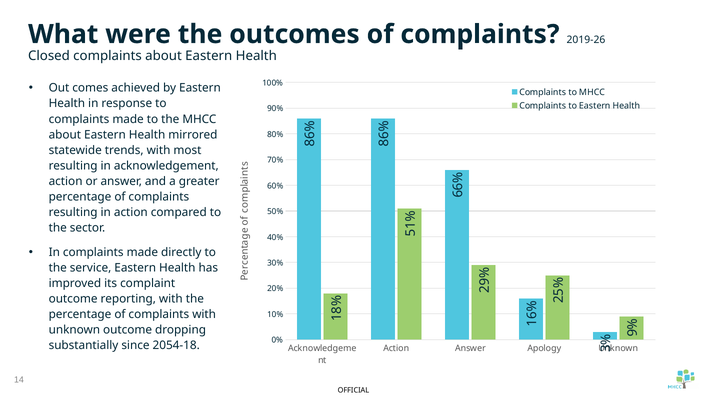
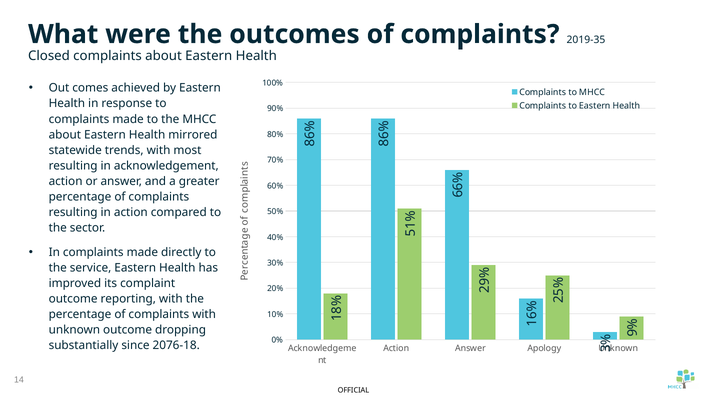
2019-26: 2019-26 -> 2019-35 (586, 40)
2054-18: 2054-18 -> 2076-18 (176, 345)
